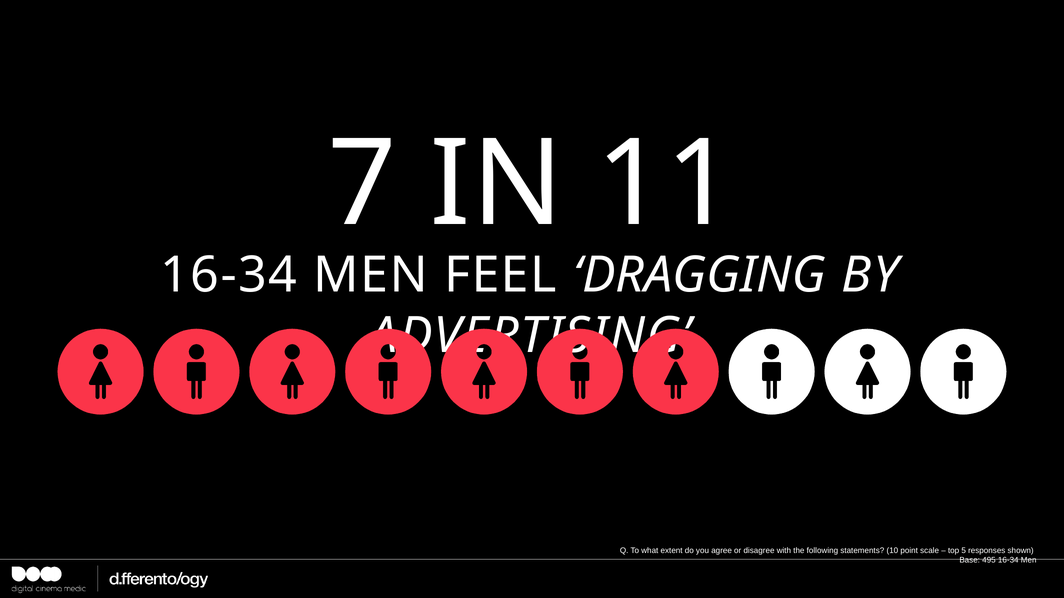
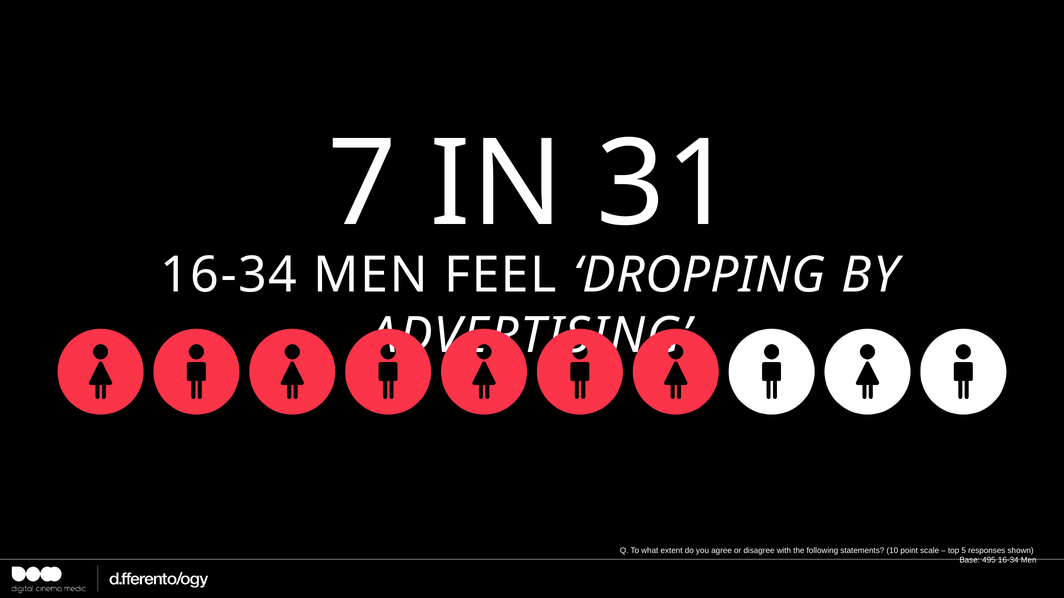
11: 11 -> 31 (666, 184)
DRAGGING: DRAGGING -> DROPPING (699, 275)
